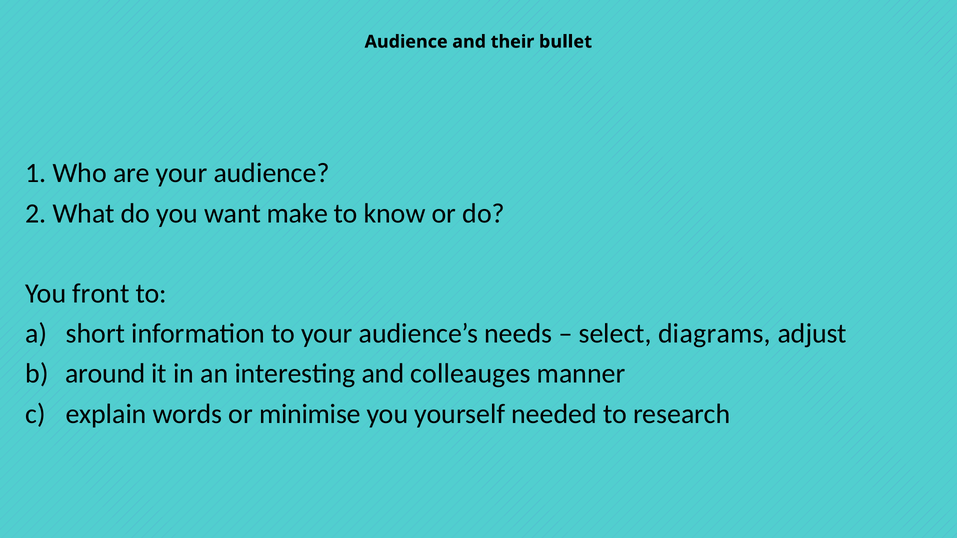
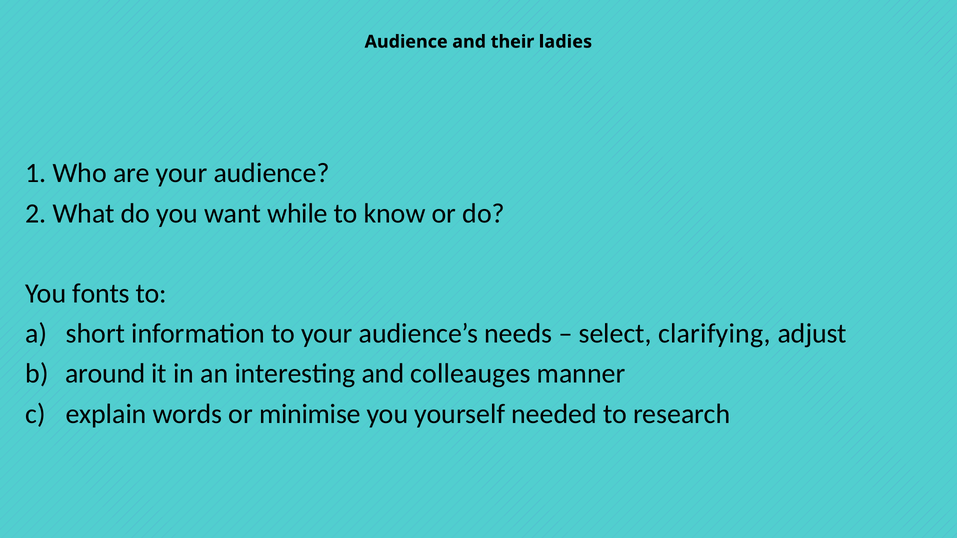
bullet: bullet -> ladies (566, 42)
make: make -> while (297, 213)
front: front -> fonts (101, 294)
diagrams: diagrams -> clarifying (714, 334)
